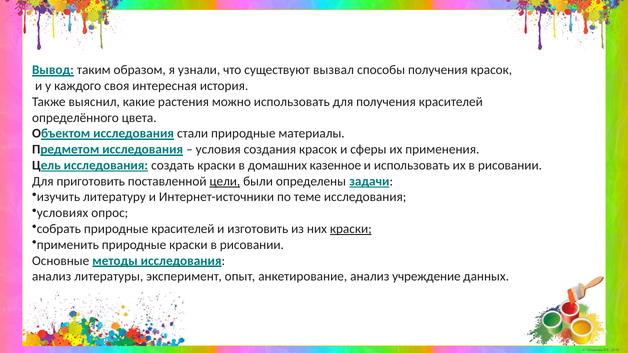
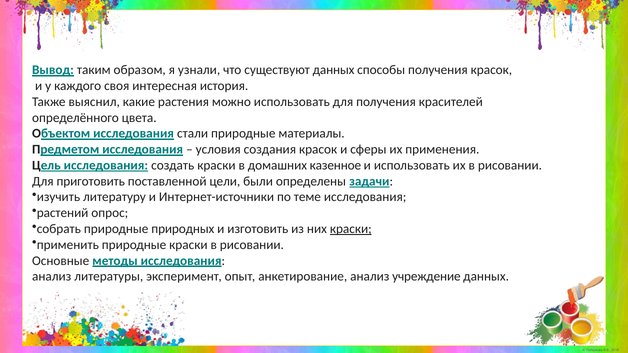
существуют вызвал: вызвал -> данных (334, 70)
цели underline: present -> none (225, 181)
условиях: условиях -> растений (63, 213)
природные красителей: красителей -> природных (183, 229)
